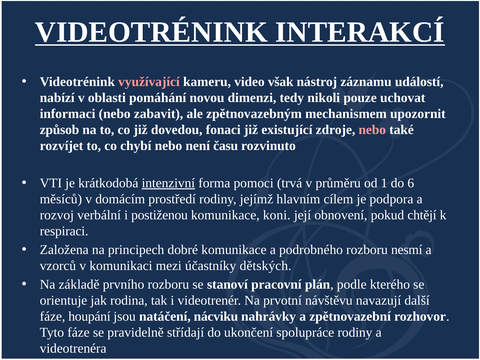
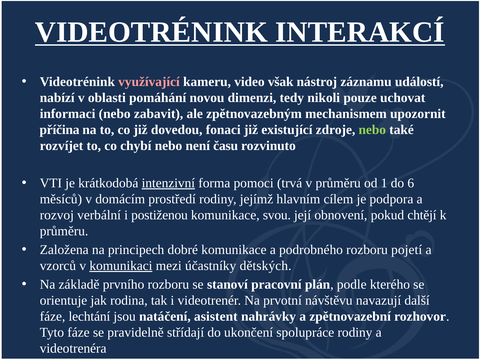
způsob: způsob -> příčina (59, 130)
nebo colour: pink -> light green (372, 130)
koni: koni -> svou (277, 215)
respiraci: respiraci -> průměru (64, 231)
nesmí: nesmí -> pojetí (407, 250)
komunikaci underline: none -> present (121, 266)
houpání: houpání -> lechtání (89, 316)
nácviku: nácviku -> asistent (216, 316)
